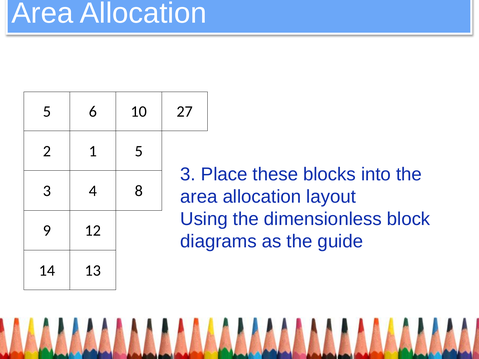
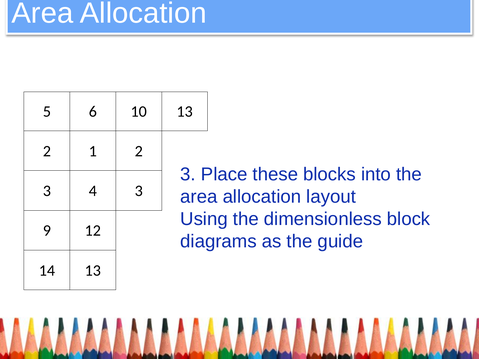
10 27: 27 -> 13 (185, 112)
1 5: 5 -> 2 (139, 151)
4 8: 8 -> 3 (139, 191)
